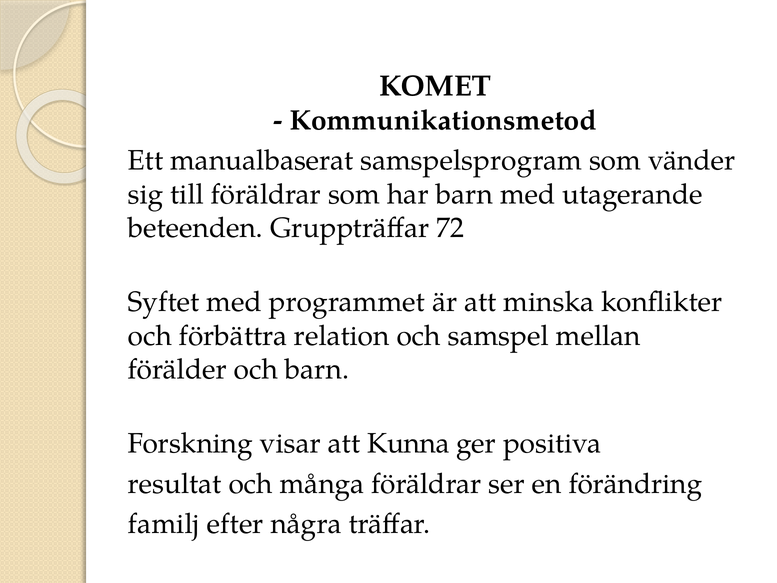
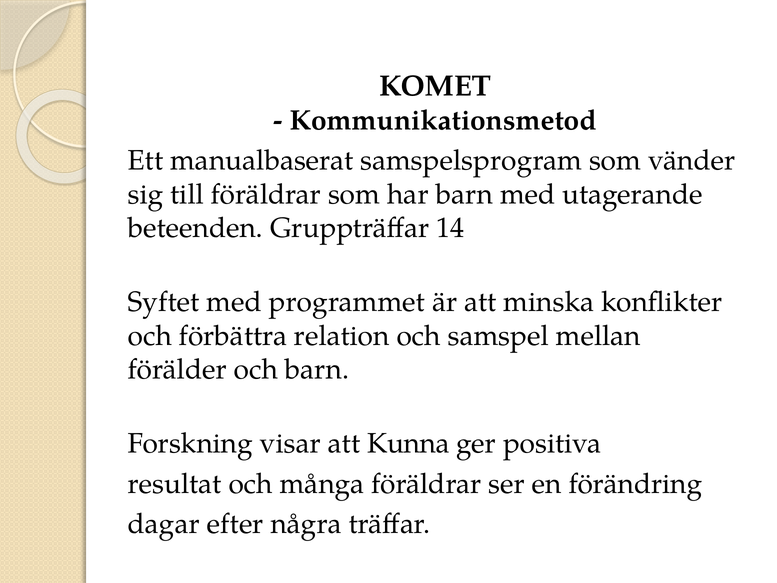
72: 72 -> 14 (450, 228)
familj: familj -> dagar (164, 524)
